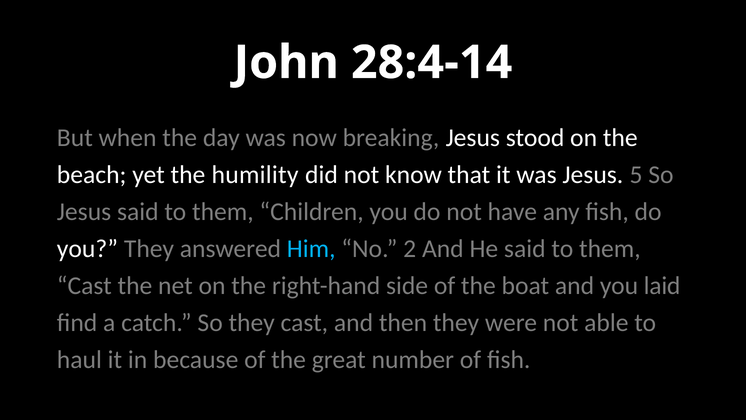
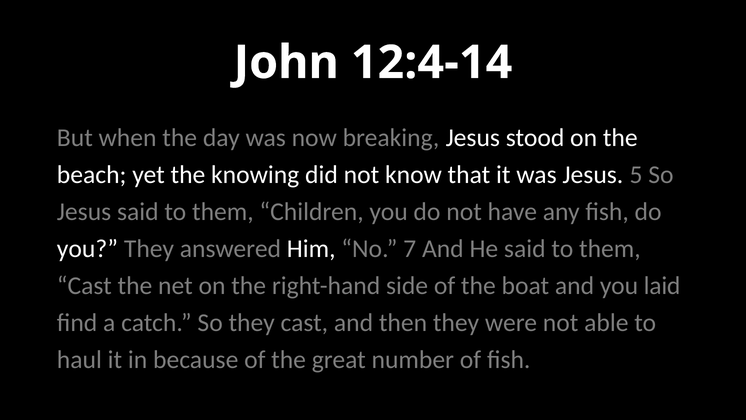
28:4-14: 28:4-14 -> 12:4-14 (432, 63)
humility: humility -> knowing (255, 175)
Him colour: light blue -> white (311, 249)
2: 2 -> 7 (410, 249)
